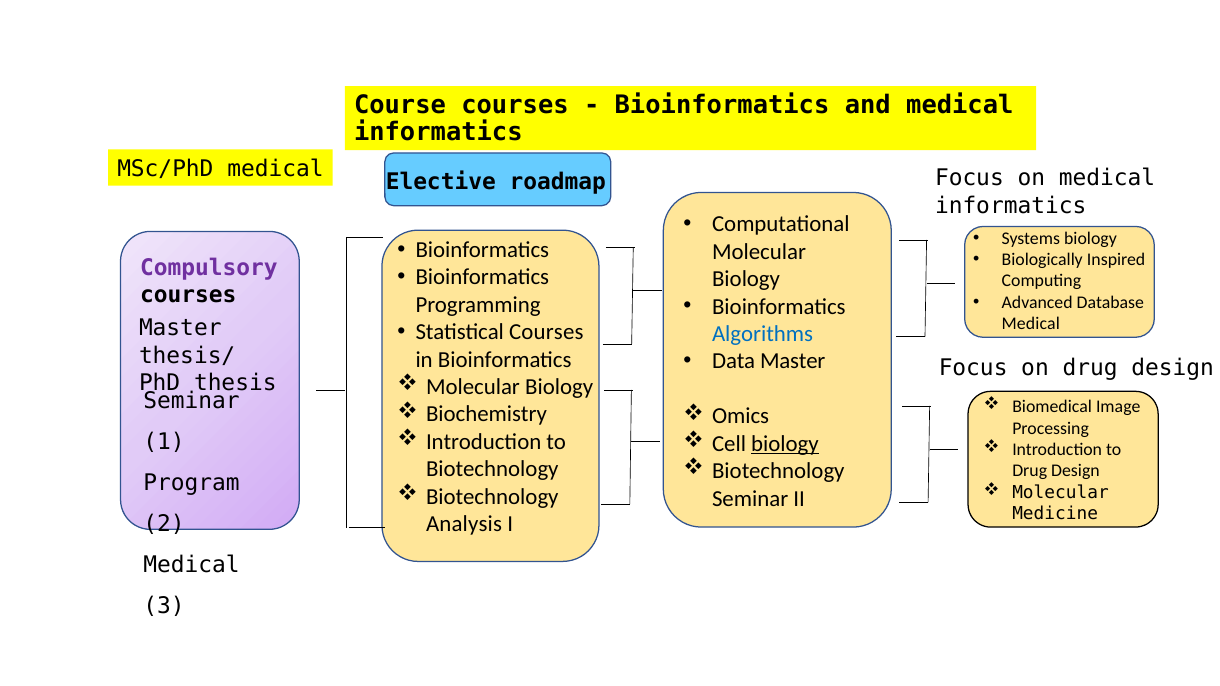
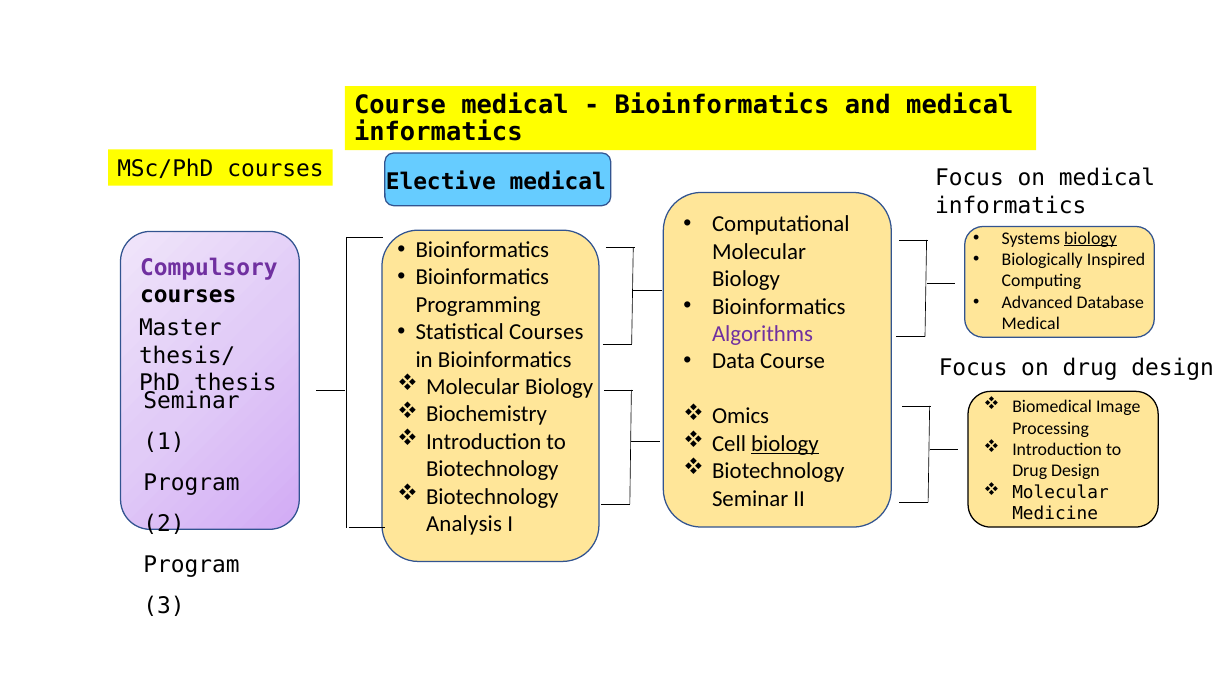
Course courses: courses -> medical (515, 105)
MSc/PhD medical: medical -> courses (275, 169)
Elective roadmap: roadmap -> medical (558, 182)
biology underline: none -> present (1091, 238)
Algorithms colour: blue -> purple (763, 334)
Data Master: Master -> Course (793, 361)
Medical: Medical -> Program (192, 565)
